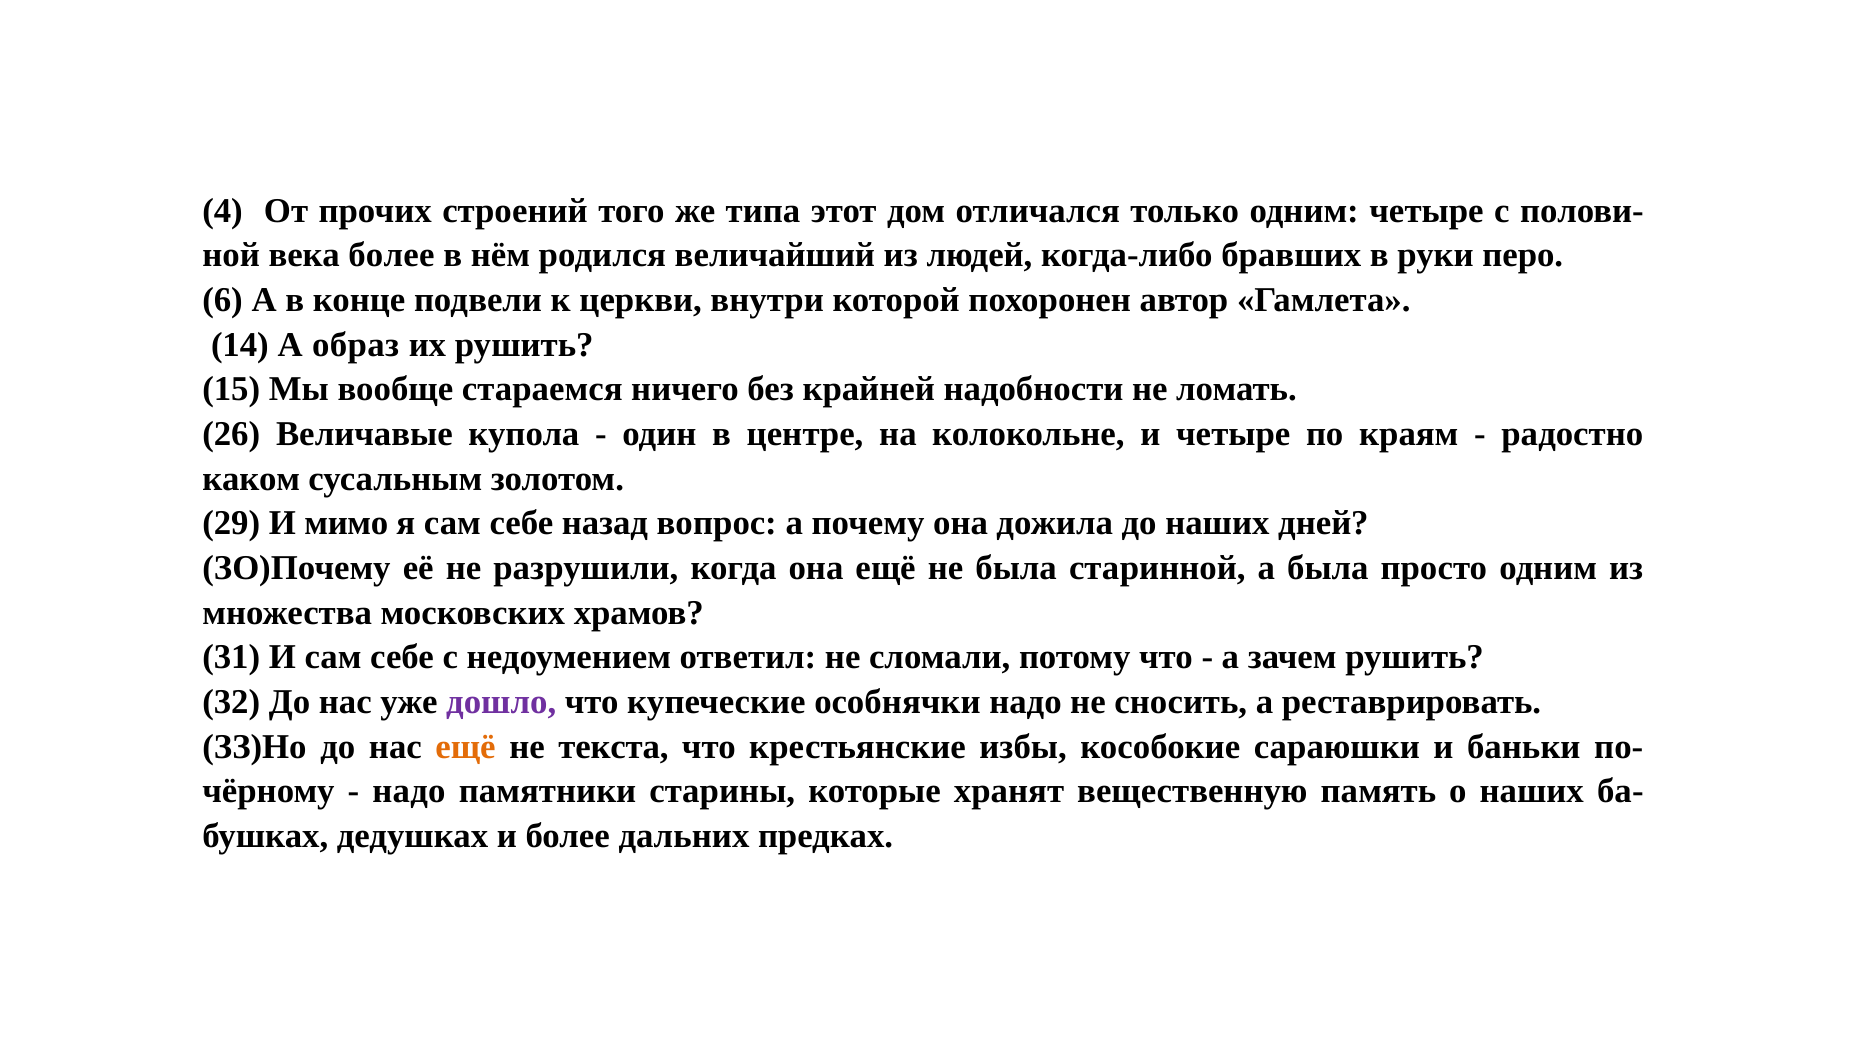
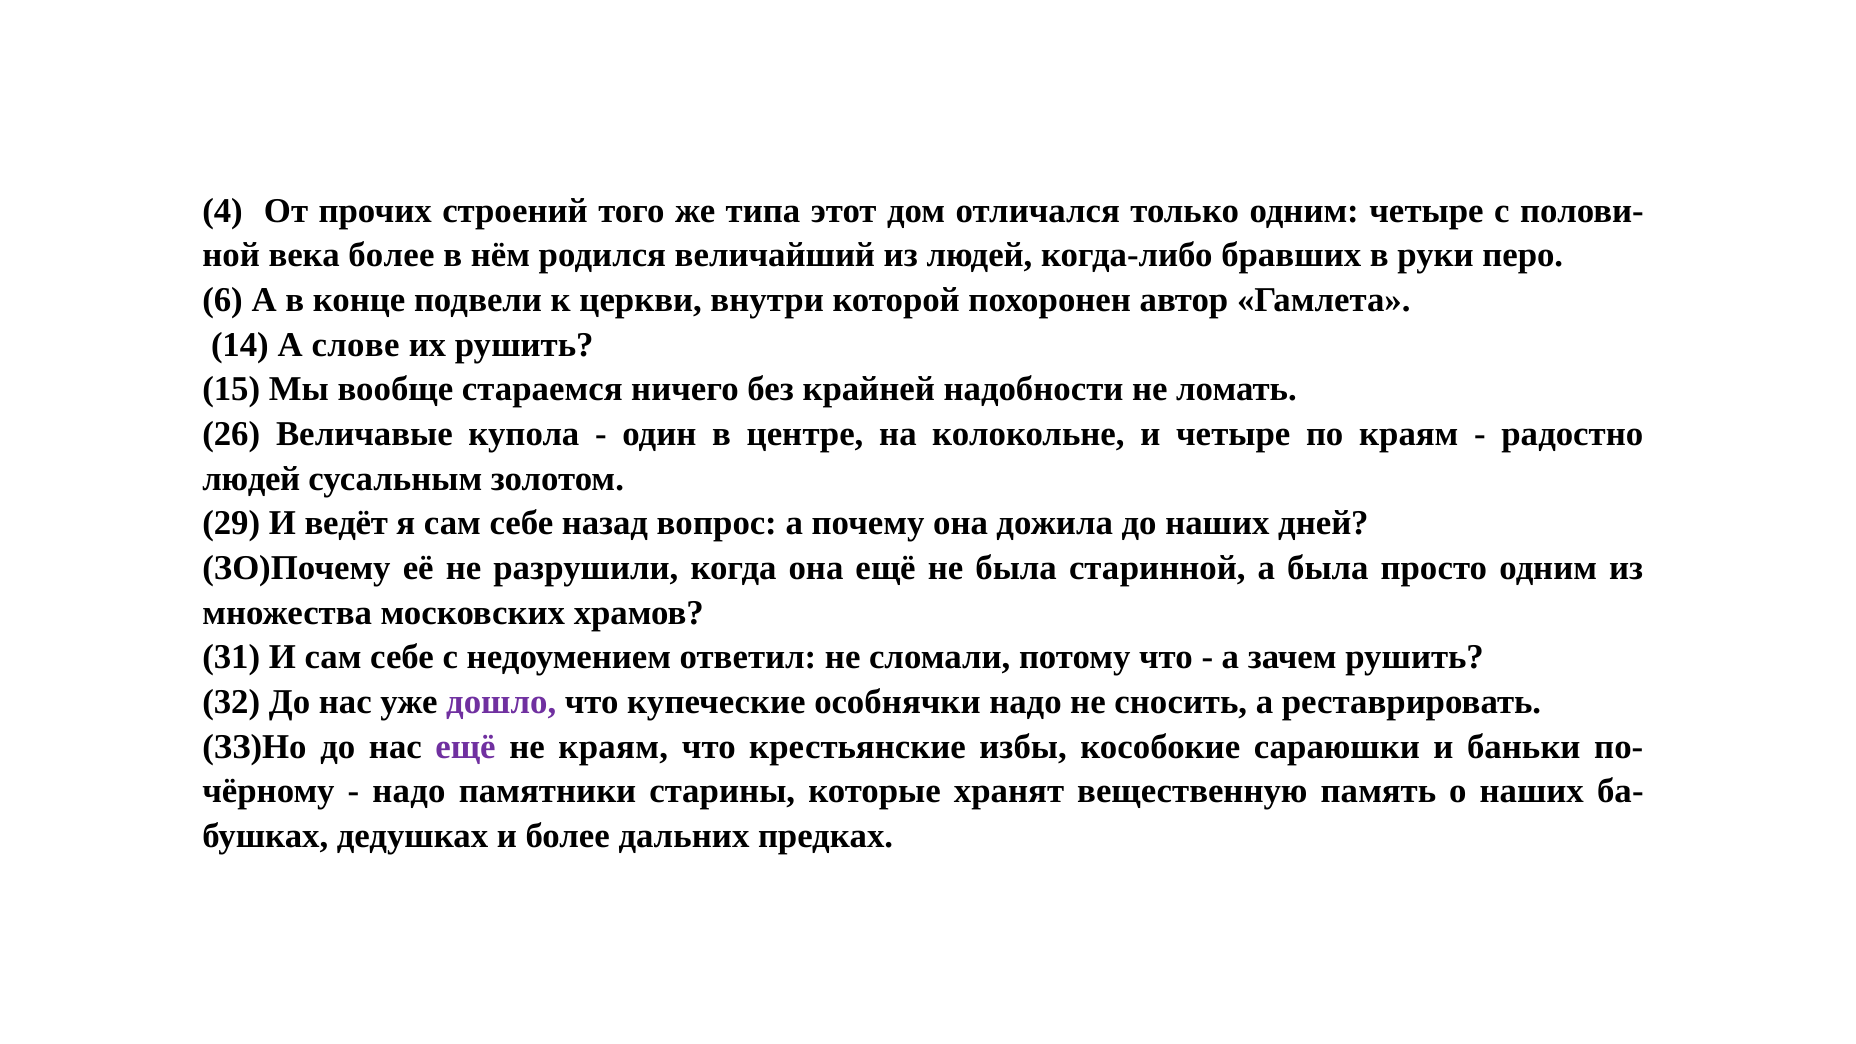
образ: образ -> слове (356, 345)
каком: каком -> людей (251, 479)
мимо: мимо -> ведёт (346, 523)
ещё colour: orange -> purple (466, 747)
не текста: текста -> краям (613, 747)
